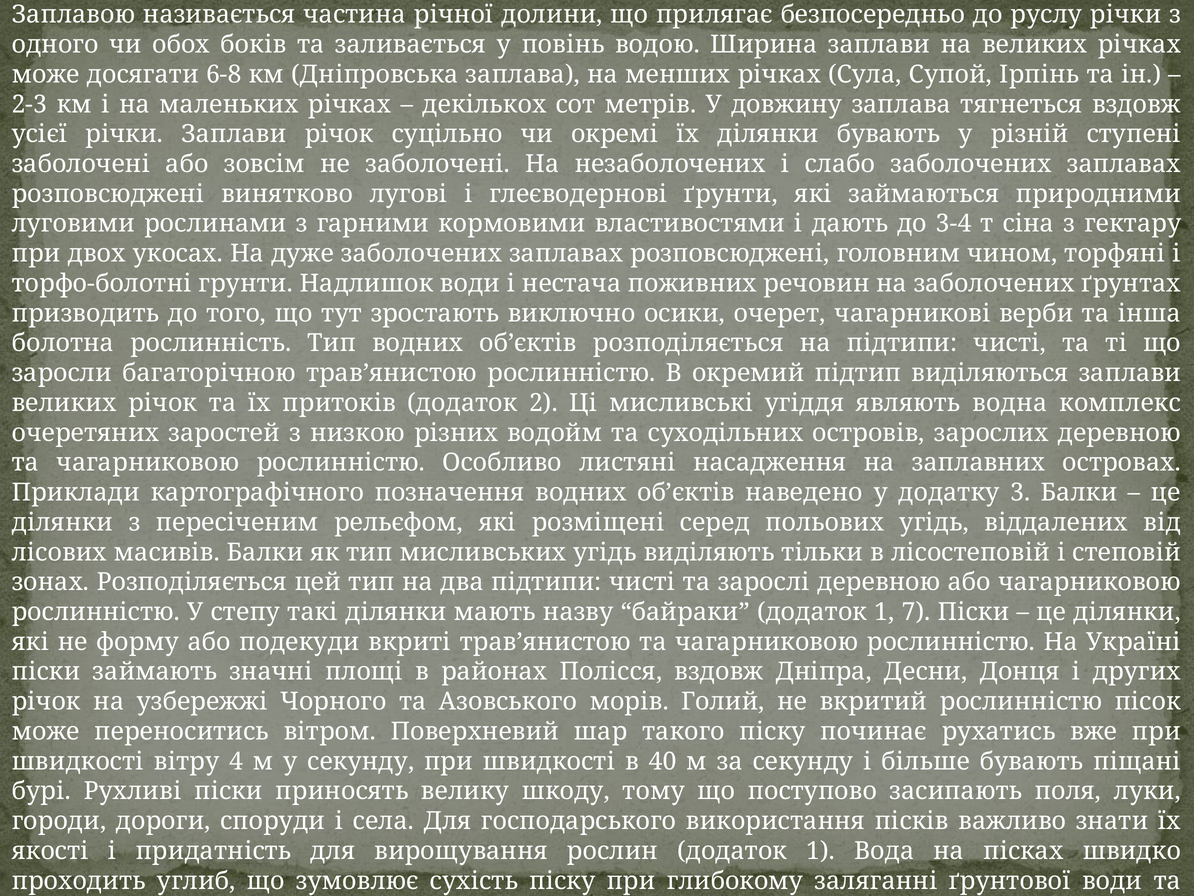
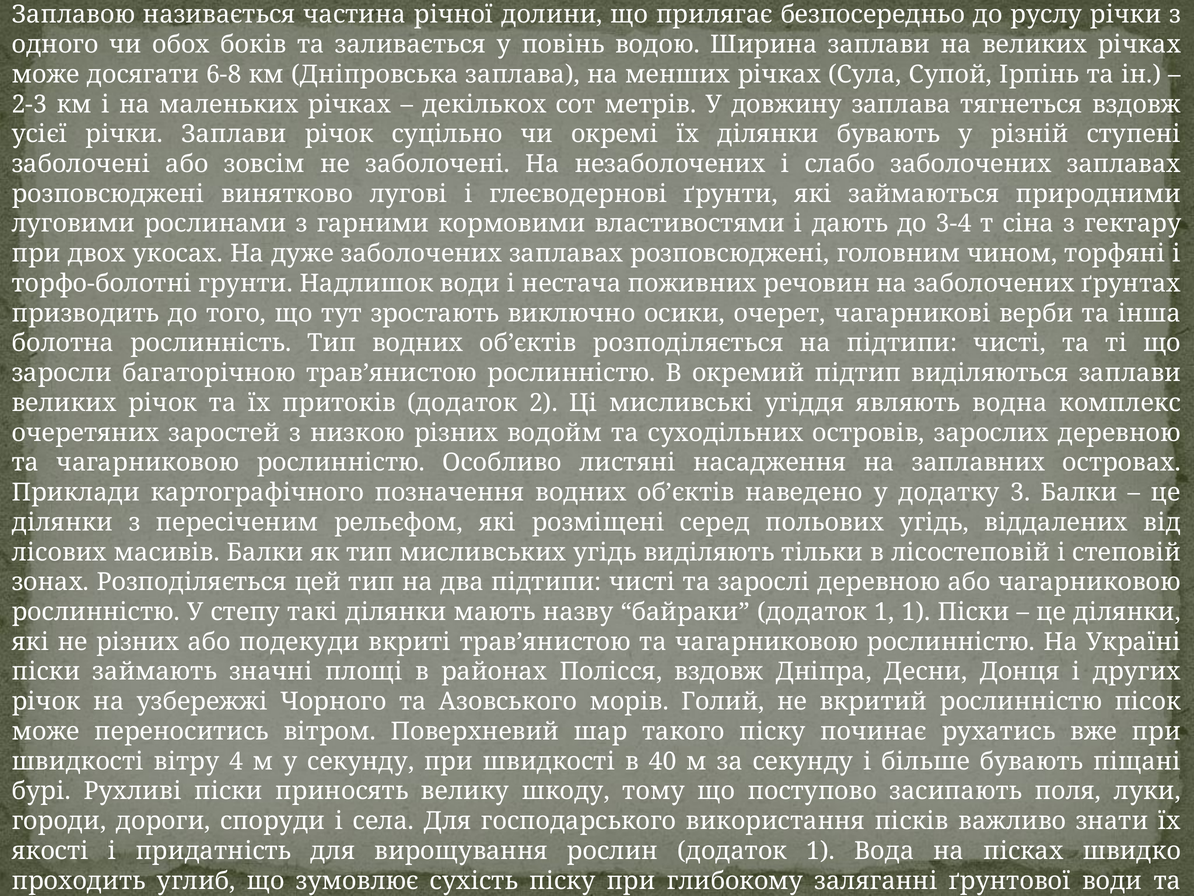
1 7: 7 -> 1 (916, 612)
не форму: форму -> різних (138, 642)
